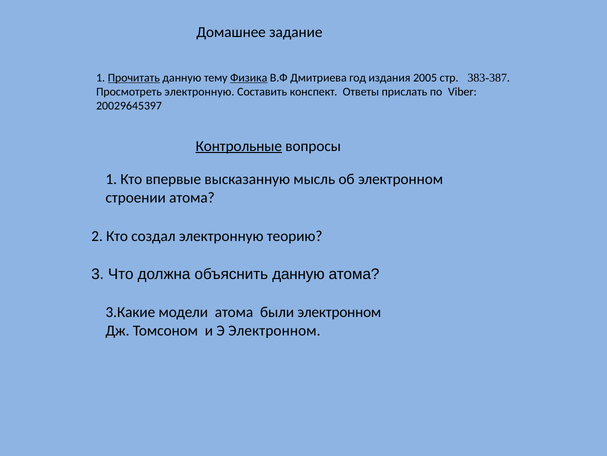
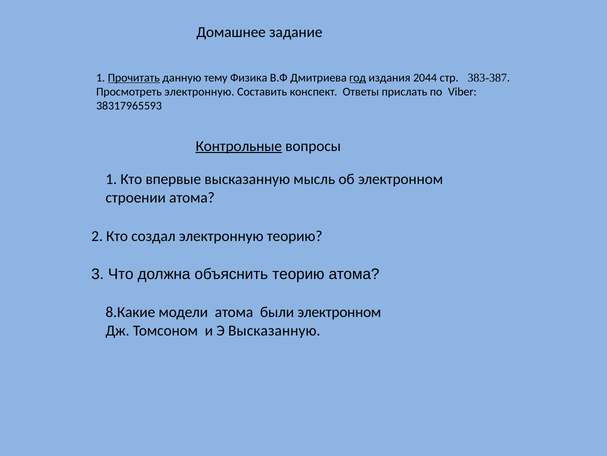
Физика underline: present -> none (249, 78)
год underline: none -> present (358, 78)
2005: 2005 -> 2044 (425, 78)
20029645397: 20029645397 -> 38317965593 (129, 106)
объяснить данную: данную -> теорию (298, 274)
3.Какие: 3.Какие -> 8.Какие (130, 312)
Э Электронном: Электронном -> Высказанную (274, 330)
